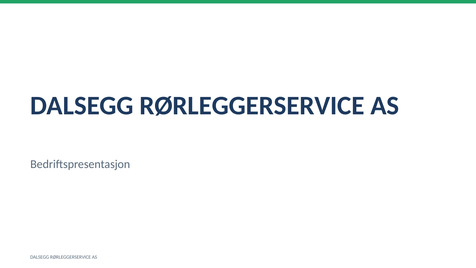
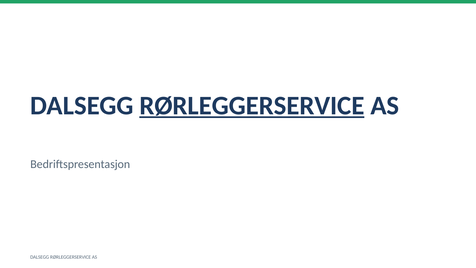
RØRLEGGERSERVICE underline: none -> present (252, 106)
